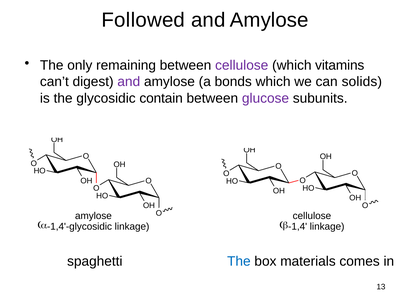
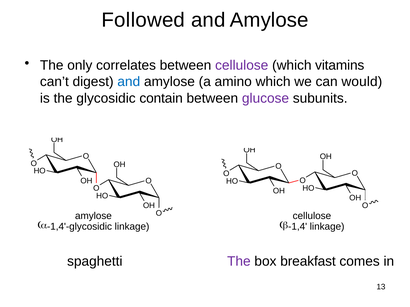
remaining: remaining -> correlates (126, 66)
and colour: purple -> blue (129, 82)
bonds: bonds -> amino (233, 82)
solids: solids -> would (362, 82)
The colour: blue -> purple (239, 262)
materials: materials -> breakfast (308, 262)
